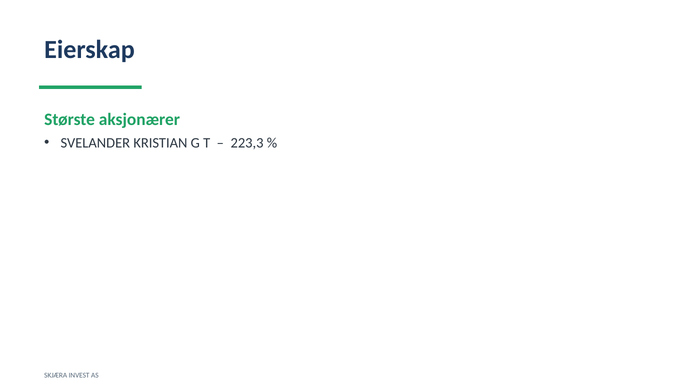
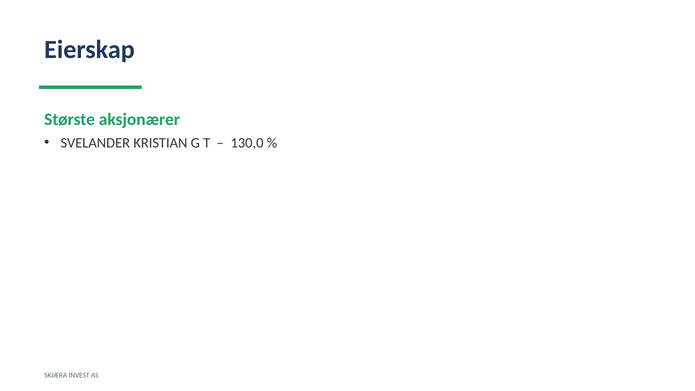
223,3: 223,3 -> 130,0 (247, 143)
